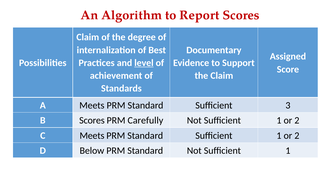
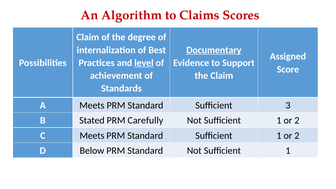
Report: Report -> Claims (199, 15)
Documentary underline: none -> present (214, 50)
B Scores: Scores -> Stated (92, 120)
